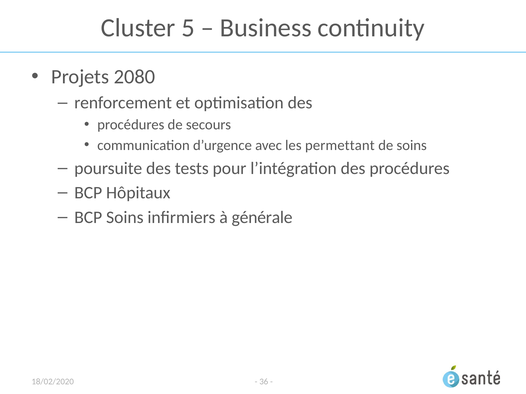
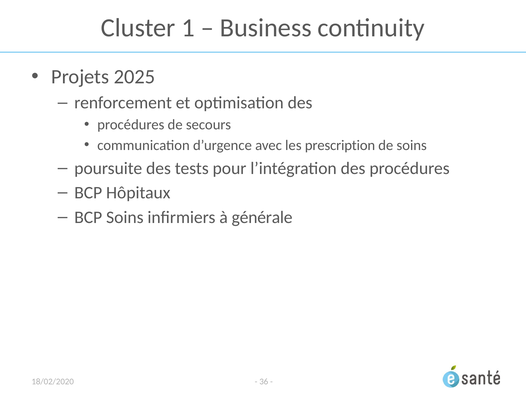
5: 5 -> 1 (188, 28)
2080: 2080 -> 2025 (134, 77)
permettant: permettant -> prescription (340, 145)
